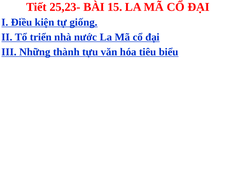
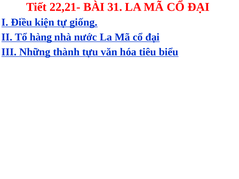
25,23-: 25,23- -> 22,21- (65, 7)
15: 15 -> 31 (115, 7)
triển: triển -> hàng (41, 37)
